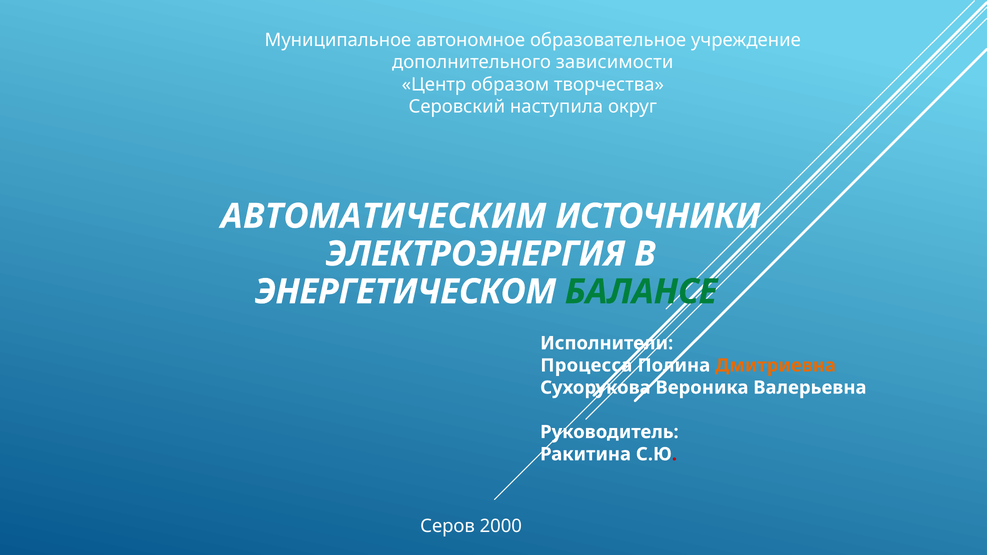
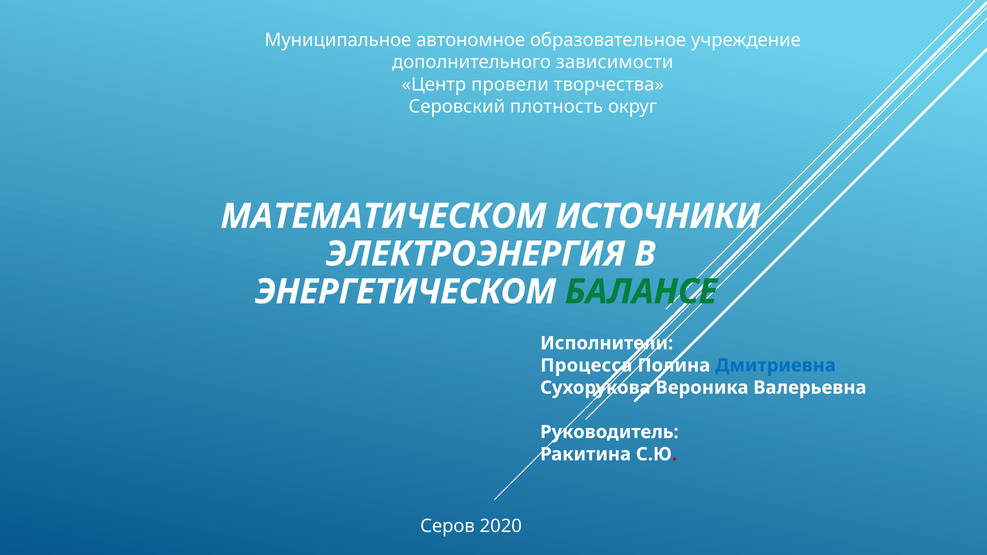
образом: образом -> провели (510, 84)
наступила: наступила -> плотность (557, 107)
АВТОМАТИЧЕСКИМ: АВТОМАТИЧЕСКИМ -> МАТЕМАТИЧЕСКОМ (383, 216)
Дмитриевна colour: orange -> blue (775, 366)
2000: 2000 -> 2020 (501, 526)
